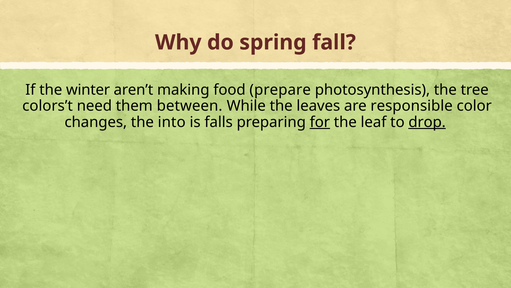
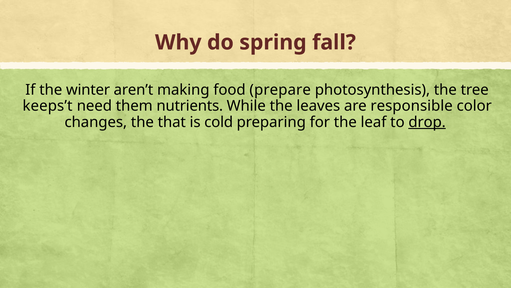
colors’t: colors’t -> keeps’t (48, 106)
between: between -> nutrients (190, 106)
into: into -> that (172, 122)
falls: falls -> cold (219, 122)
for underline: present -> none (320, 122)
